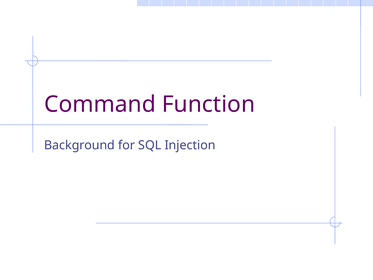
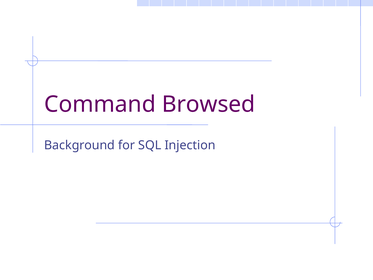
Function: Function -> Browsed (209, 104)
